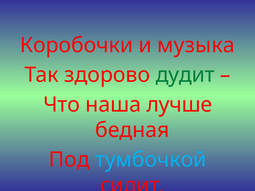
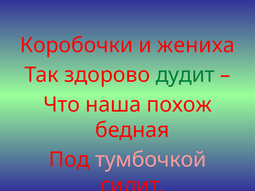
музыка: музыка -> жениха (196, 45)
лучше: лучше -> похож (179, 105)
тумбочкой colour: light blue -> pink (151, 160)
